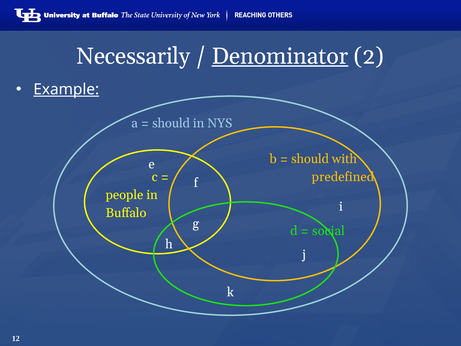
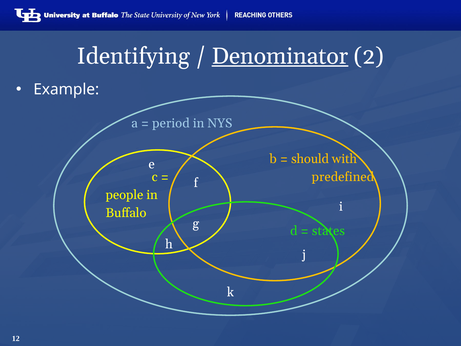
Necessarily: Necessarily -> Identifying (133, 56)
Example underline: present -> none (66, 89)
should: should -> period (171, 123)
social: social -> states (328, 231)
